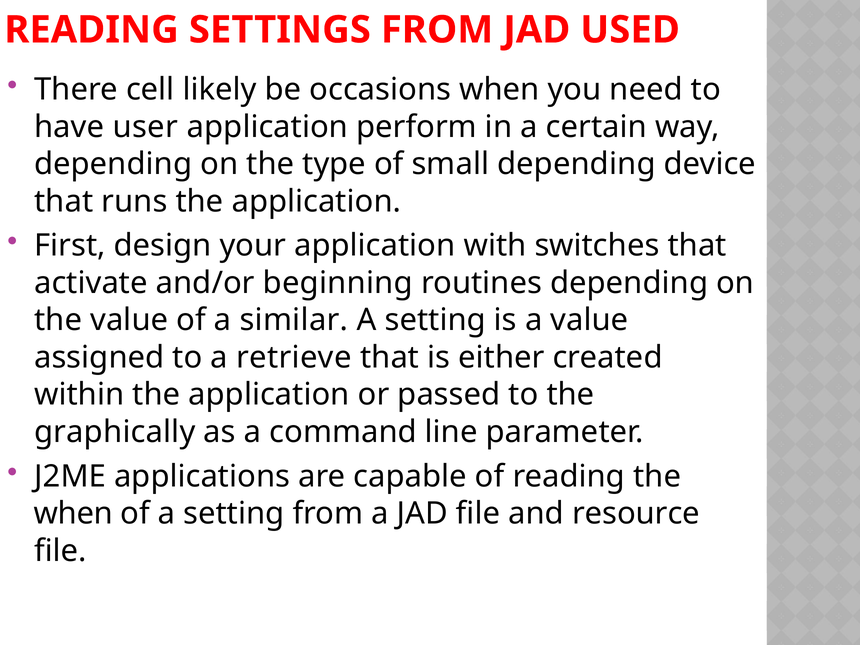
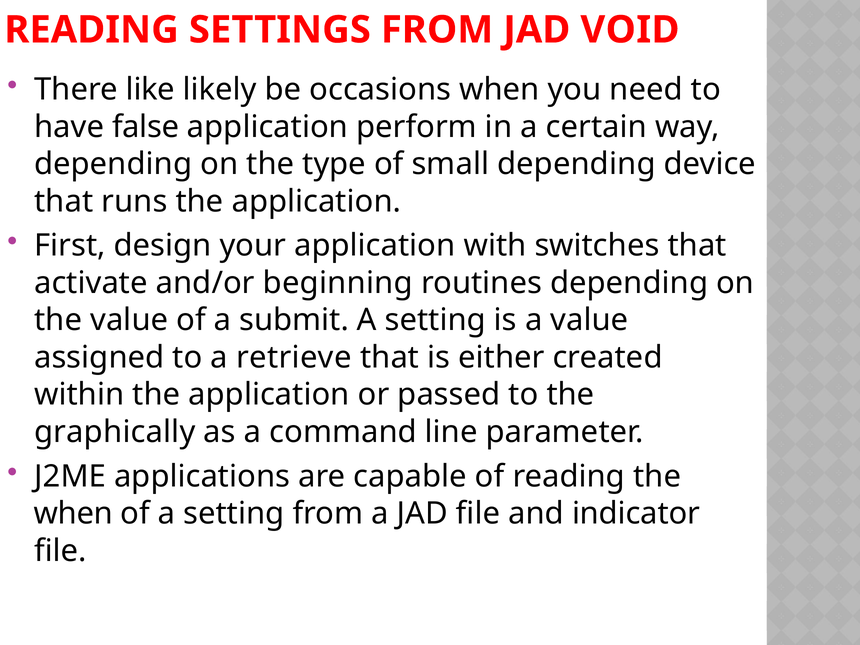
USED: USED -> VOID (630, 30)
cell: cell -> like (150, 90)
user: user -> false (146, 127)
similar: similar -> submit (294, 320)
resource: resource -> indicator (636, 514)
